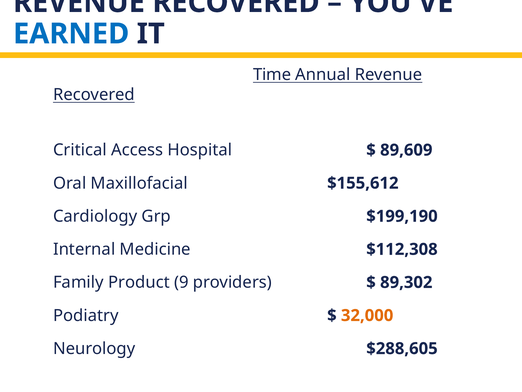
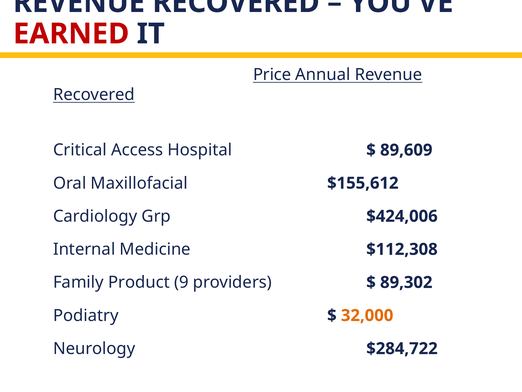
EARNED colour: blue -> red (71, 34)
Time: Time -> Price (272, 75)
$199,190: $199,190 -> $424,006 (402, 216)
$288,605: $288,605 -> $284,722 (402, 348)
